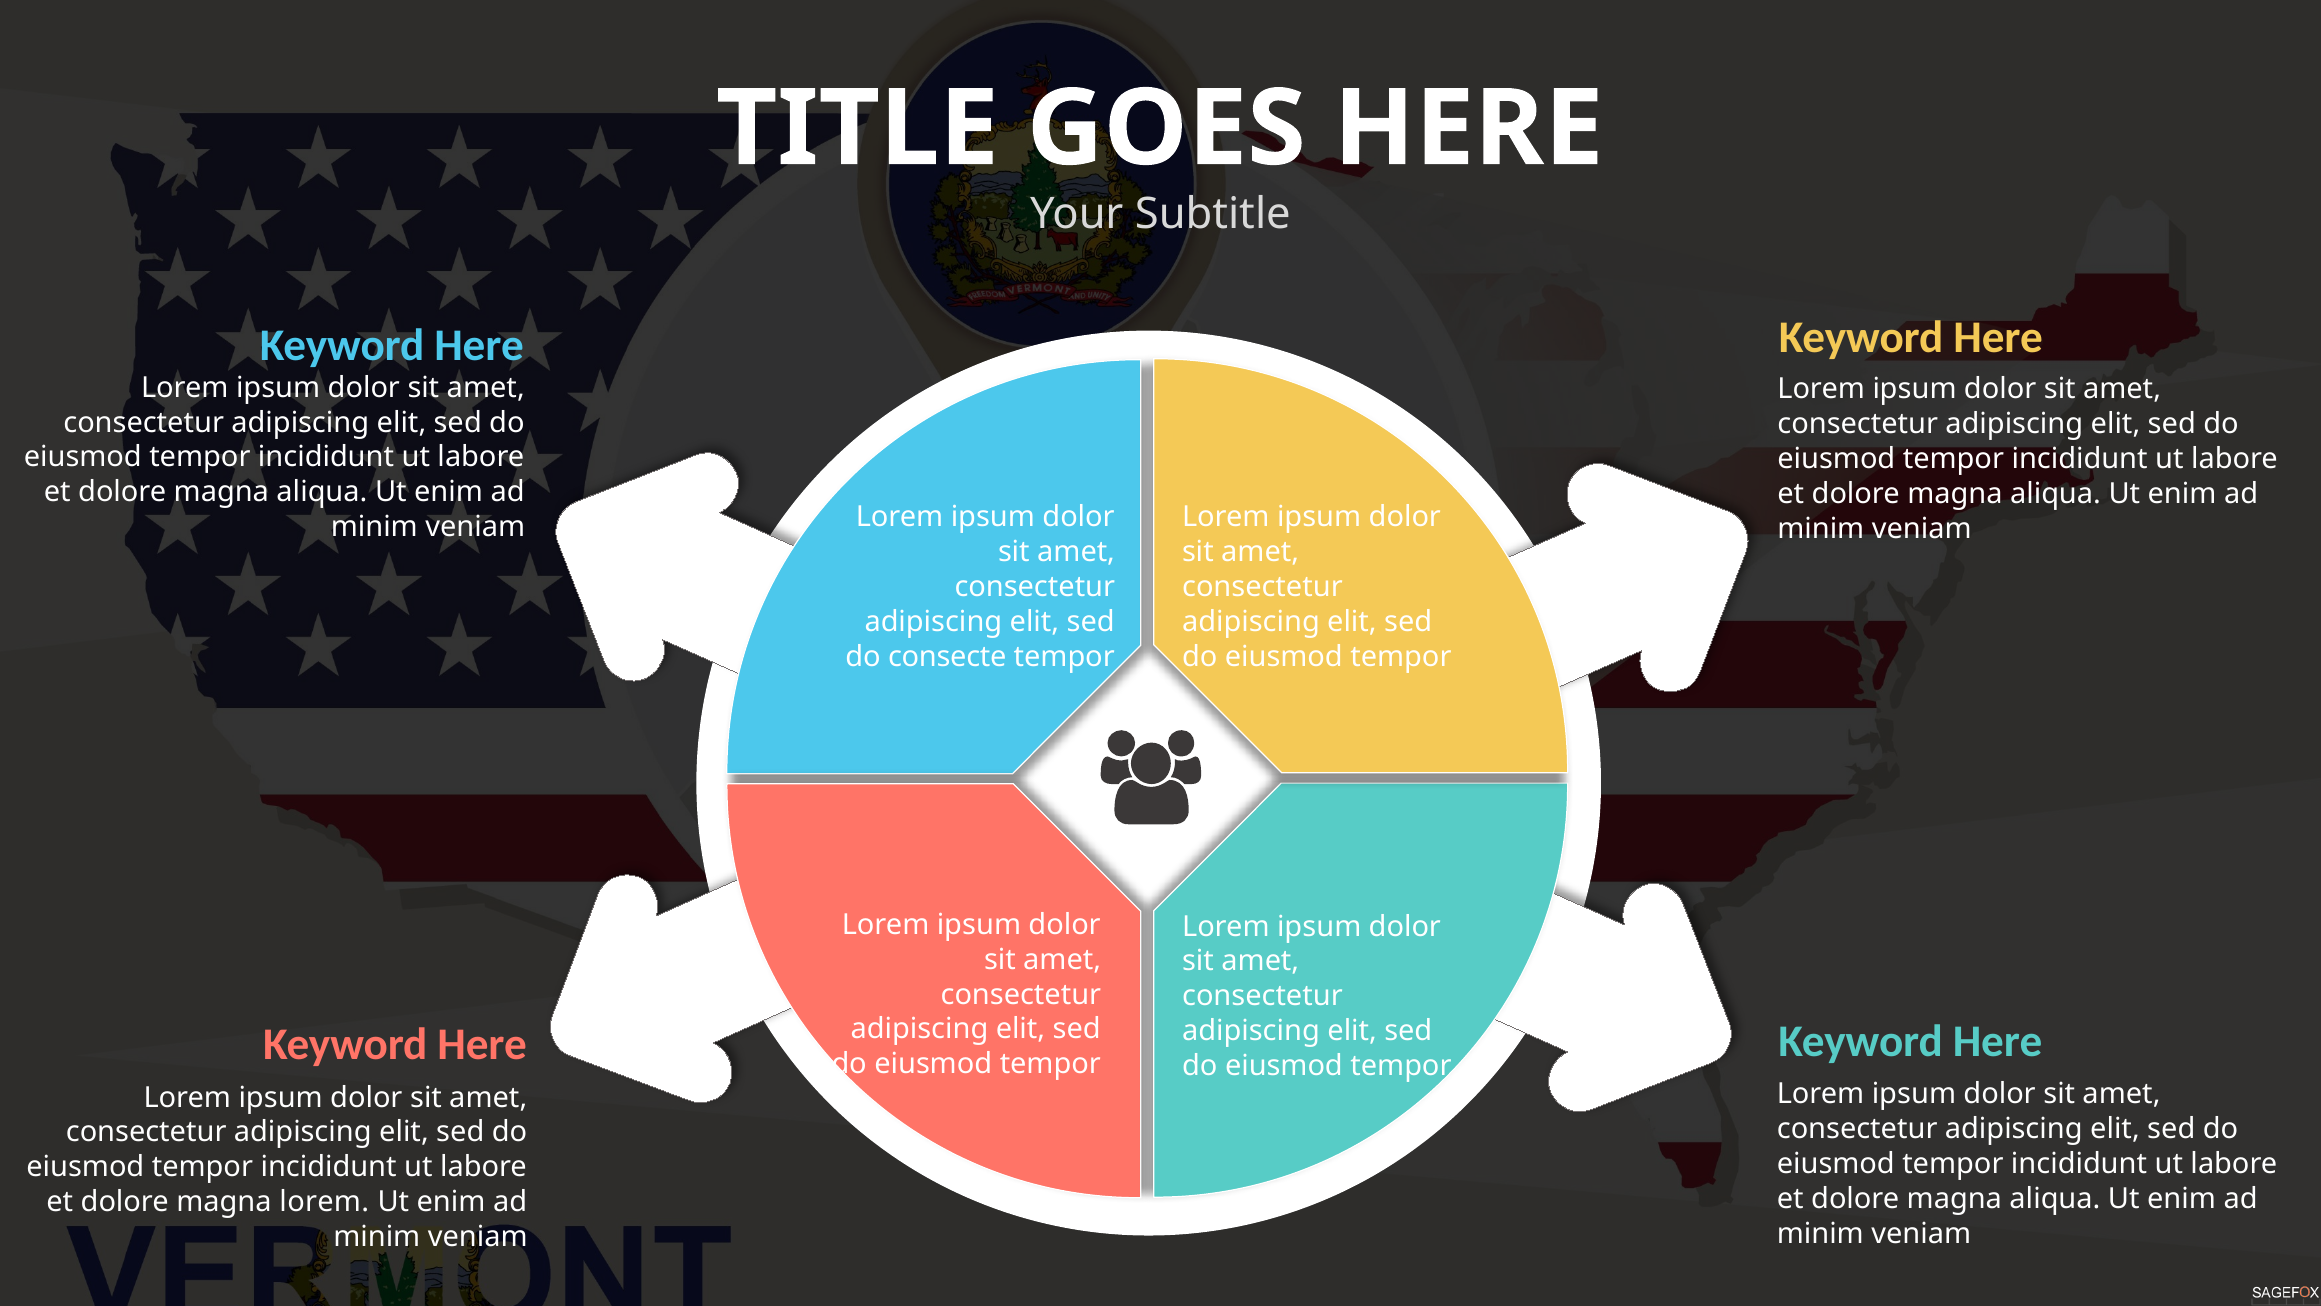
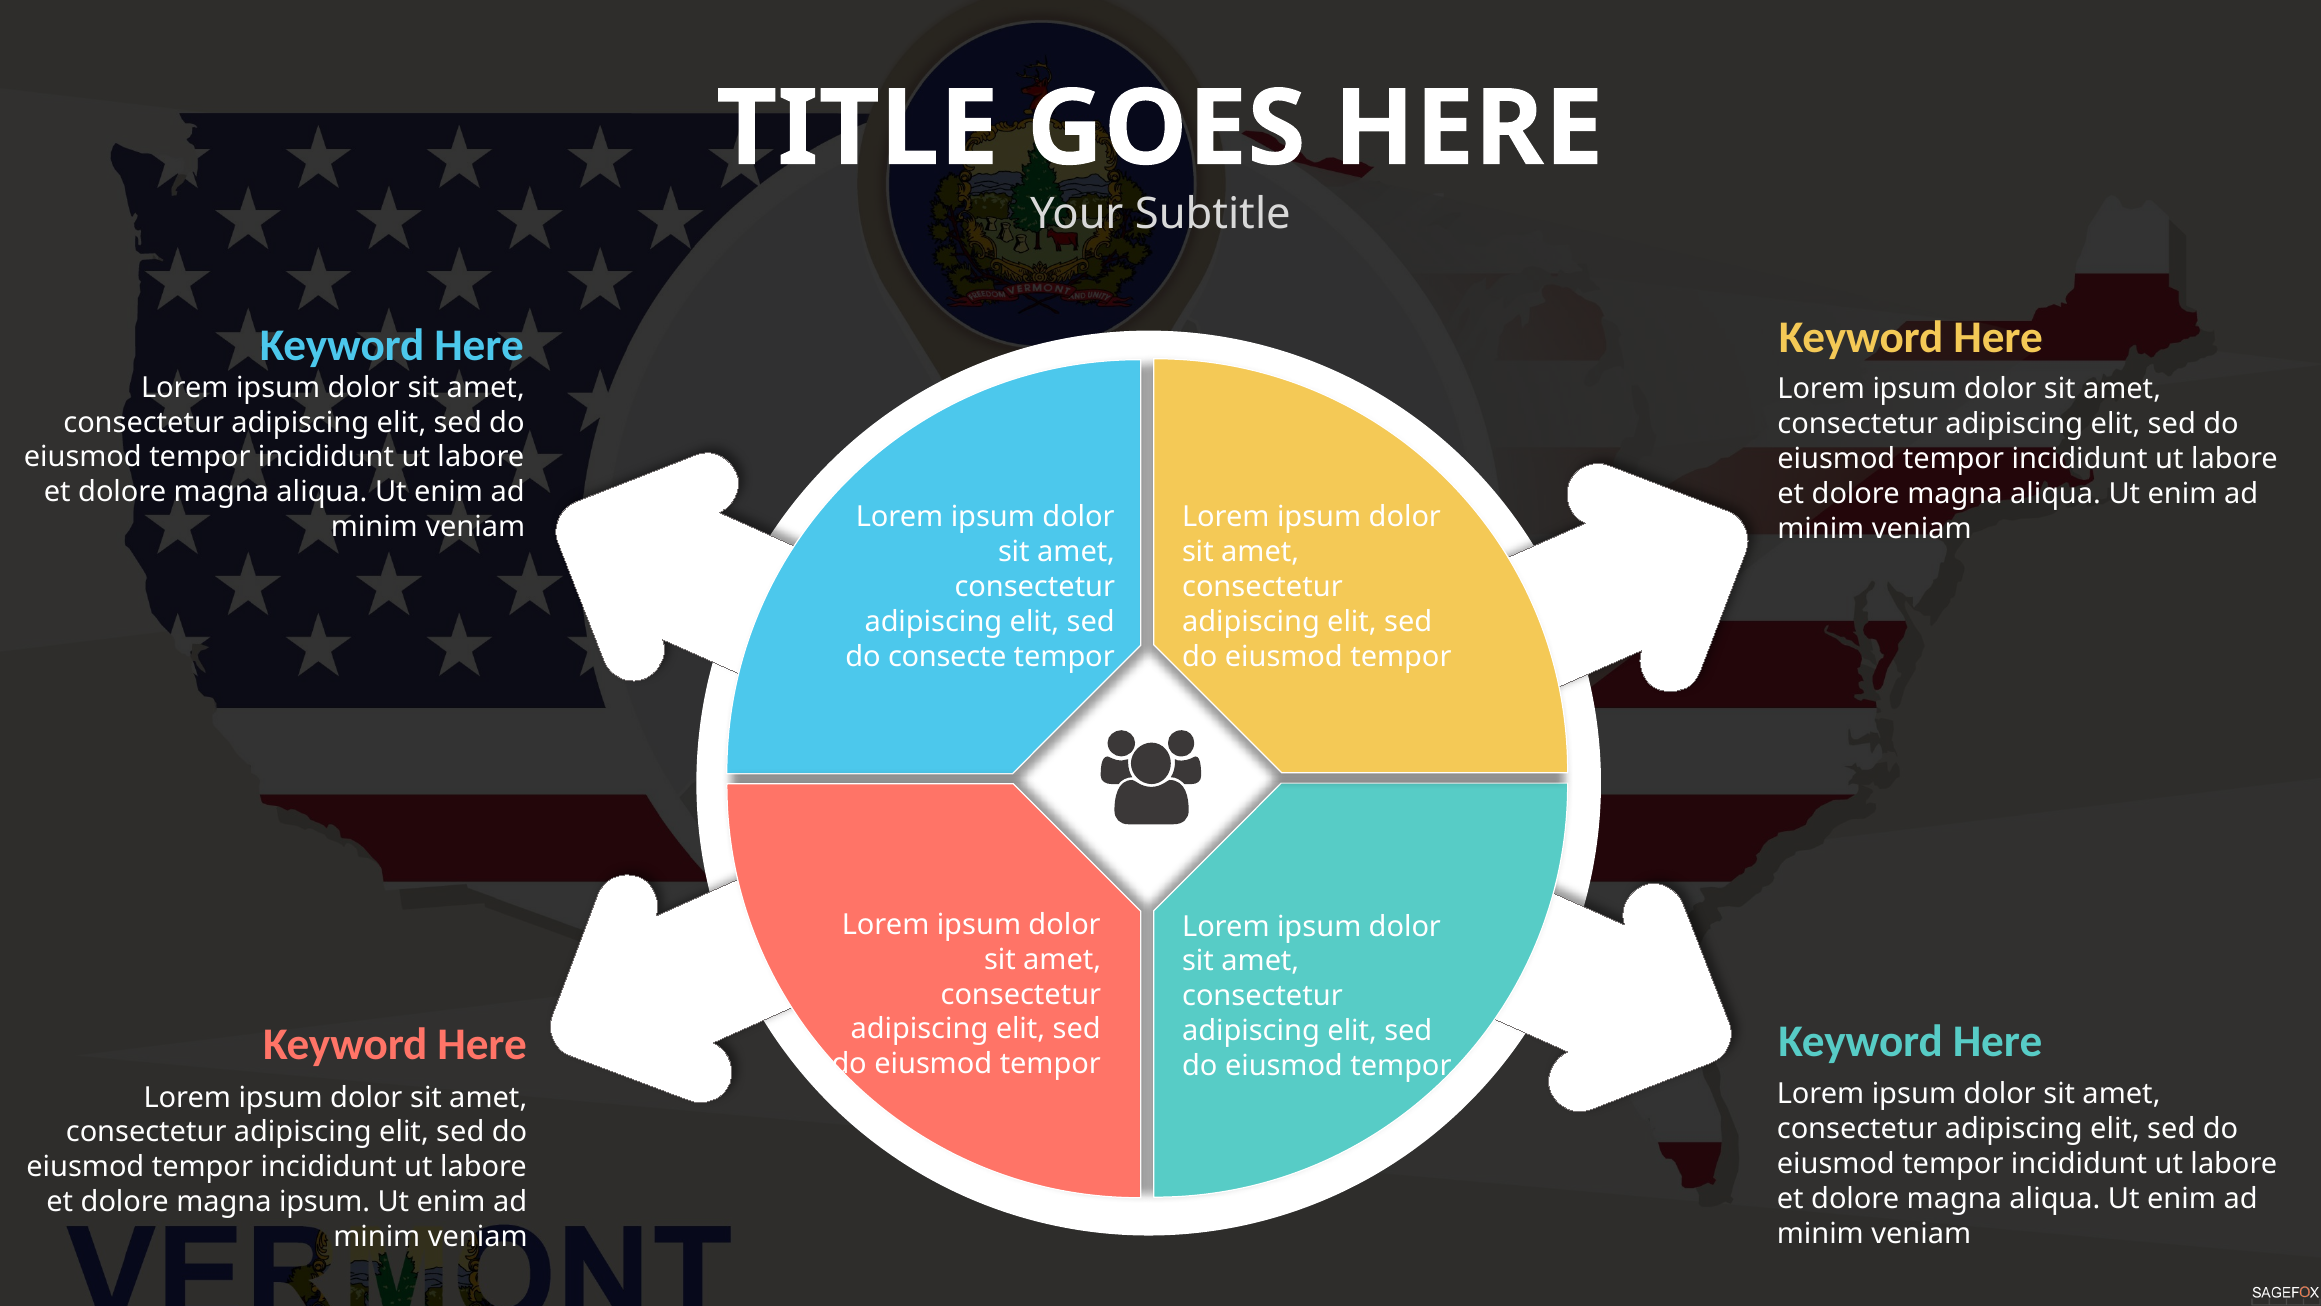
magna lorem: lorem -> ipsum (325, 1202)
